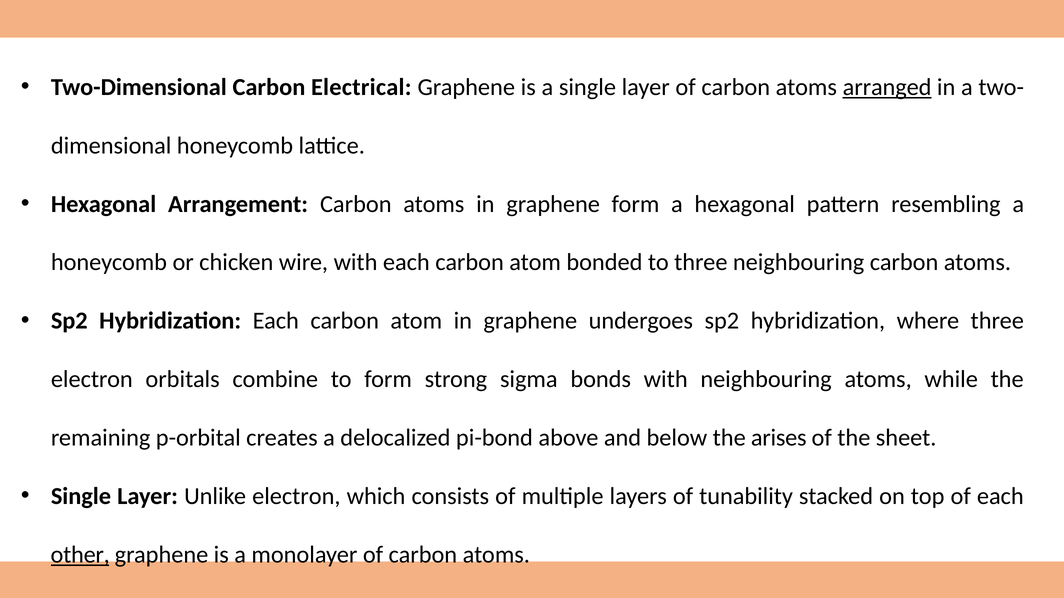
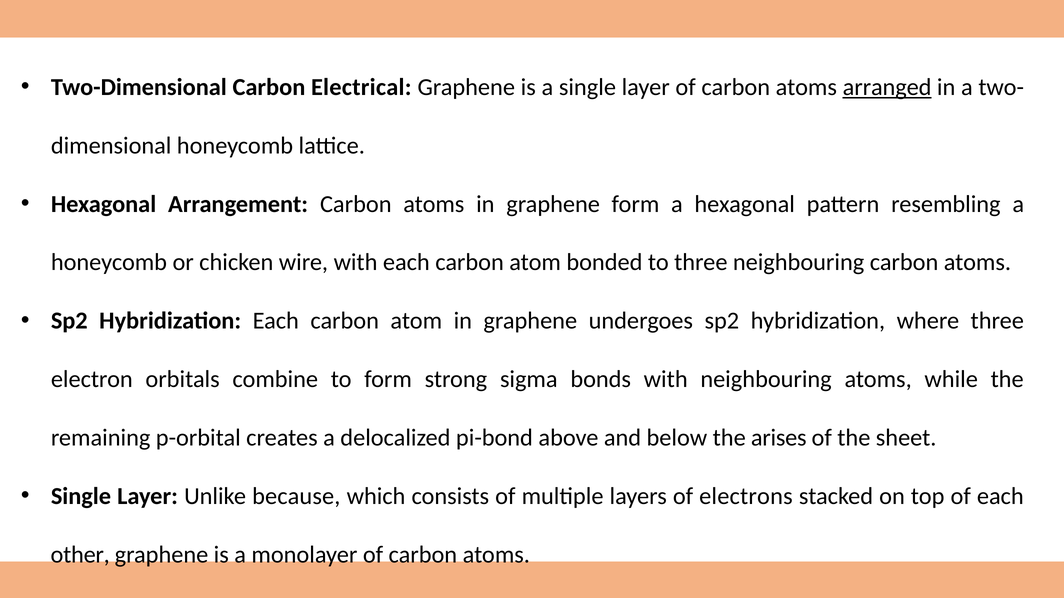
Unlike electron: electron -> because (296, 497)
tunability: tunability -> electrons (746, 497)
other underline: present -> none (80, 555)
